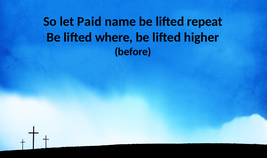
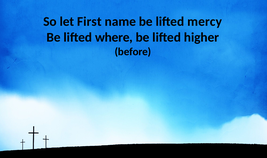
Paid: Paid -> First (89, 21)
repeat: repeat -> mercy (205, 21)
